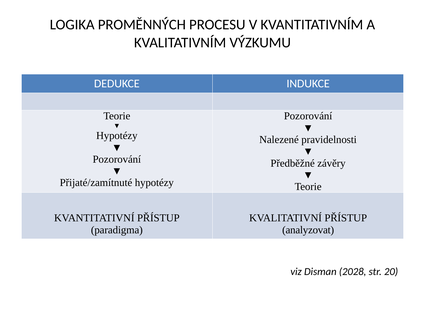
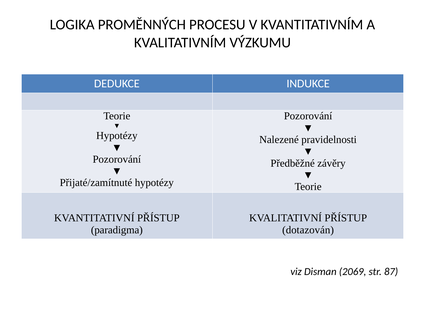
analyzovat: analyzovat -> dotazován (308, 230)
2028: 2028 -> 2069 (353, 272)
20: 20 -> 87 (391, 272)
